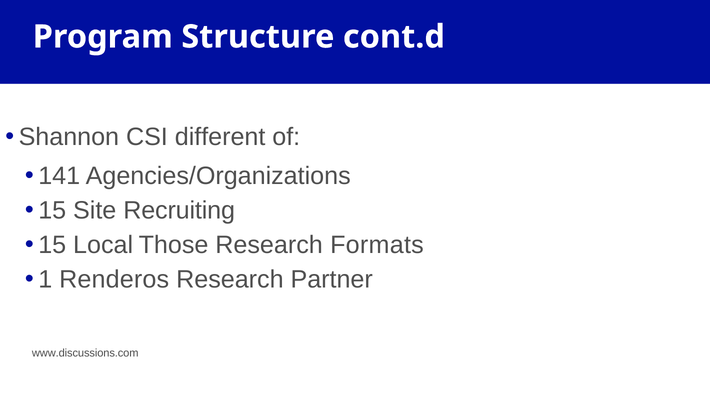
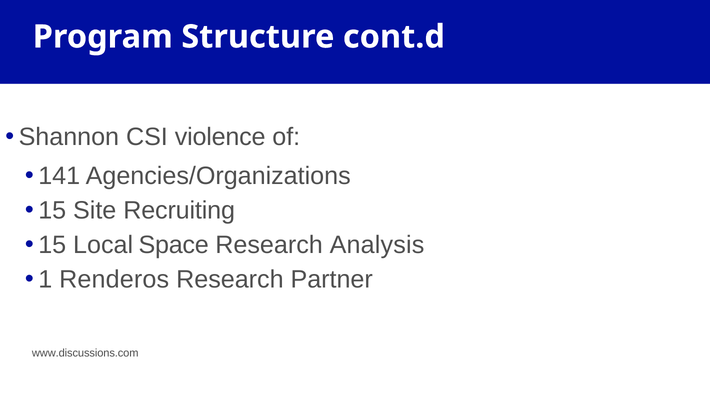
different: different -> violence (220, 137)
Those: Those -> Space (174, 245)
Formats: Formats -> Analysis (377, 245)
